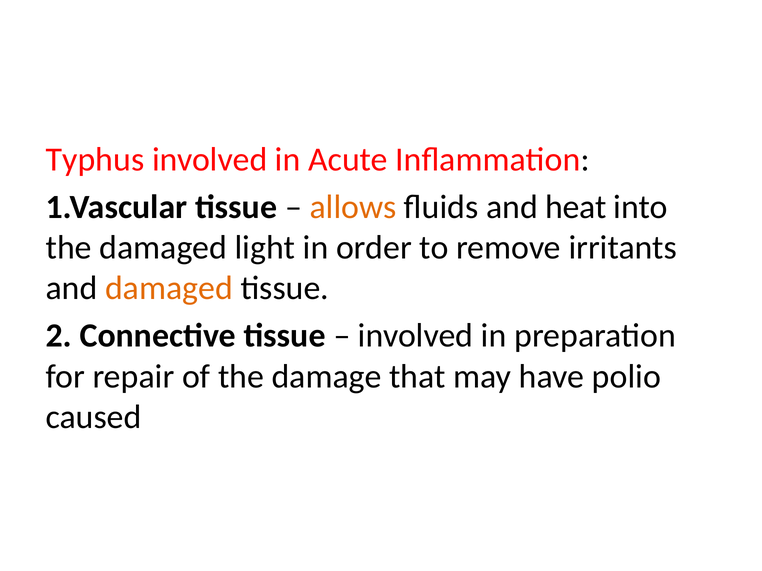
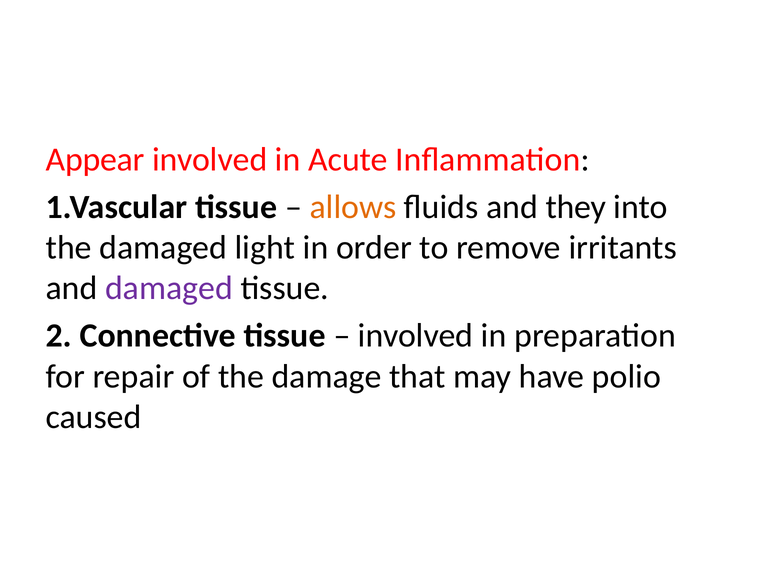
Typhus: Typhus -> Appear (95, 160)
heat: heat -> they (576, 207)
damaged colour: orange -> purple (169, 289)
